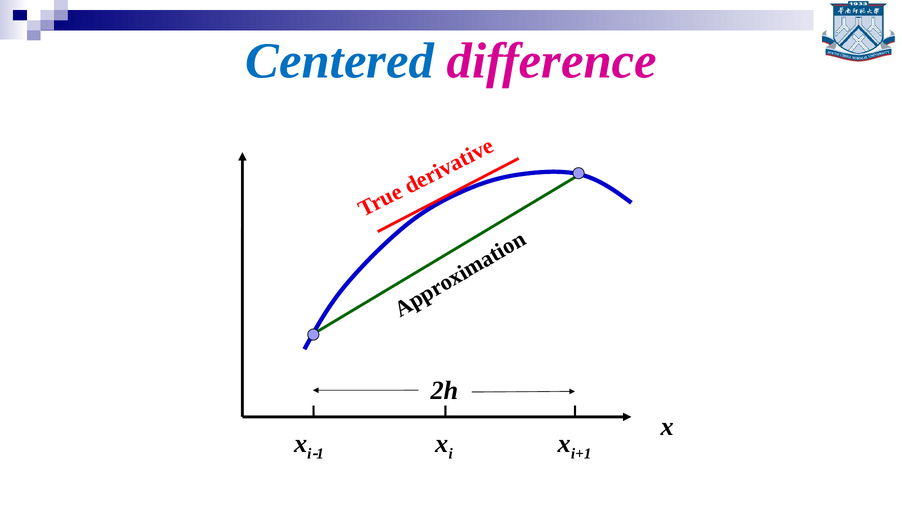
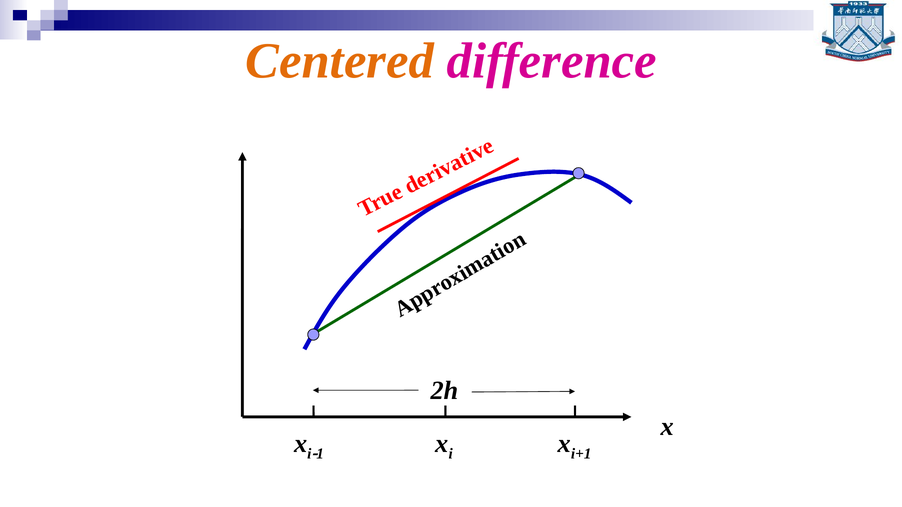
Centered colour: blue -> orange (340, 61)
